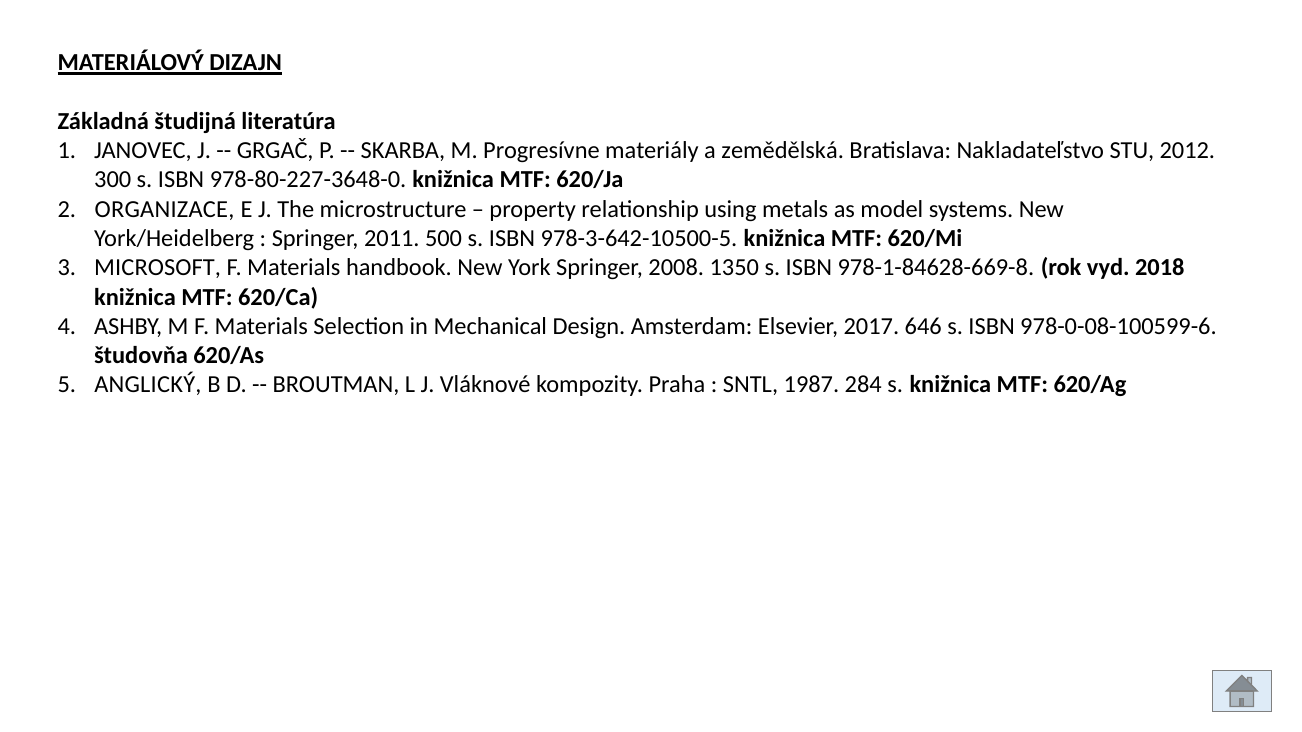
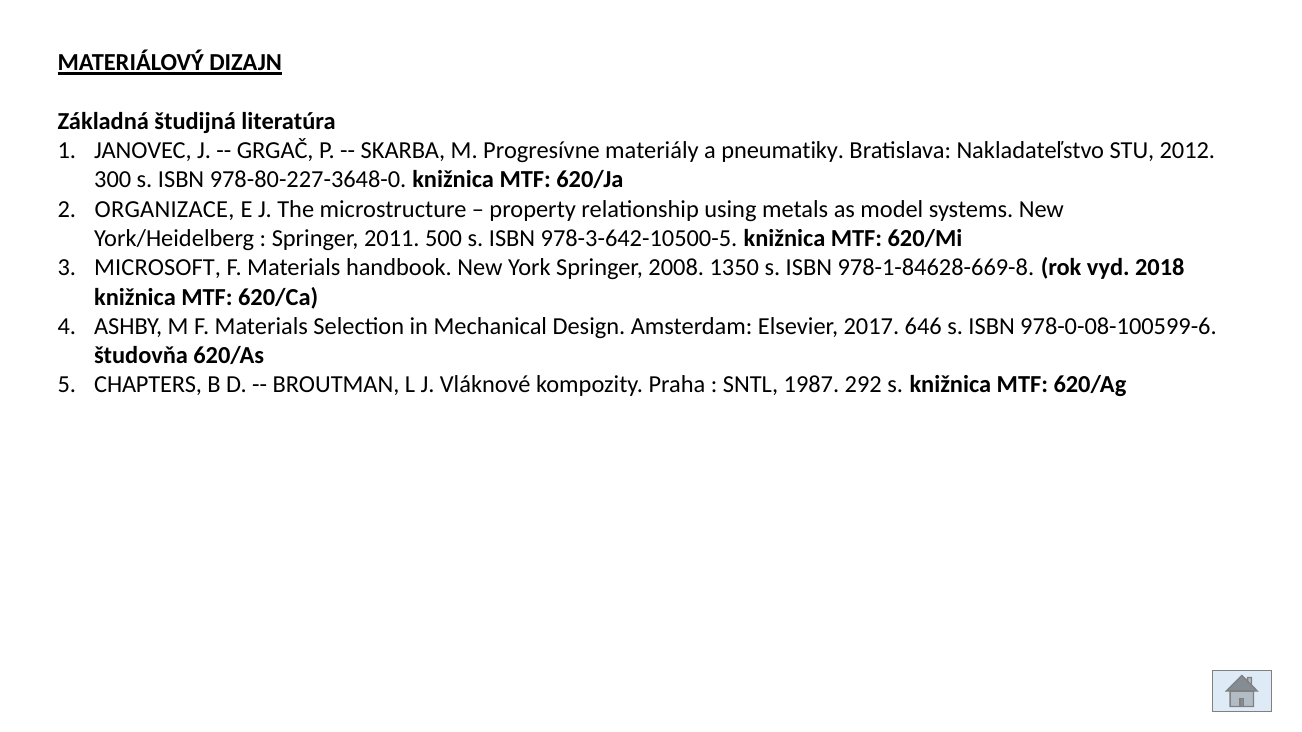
zemědělská: zemědělská -> pneumatiky (783, 151)
ANGLICKÝ: ANGLICKÝ -> CHAPTERS (148, 385)
284: 284 -> 292 (863, 385)
